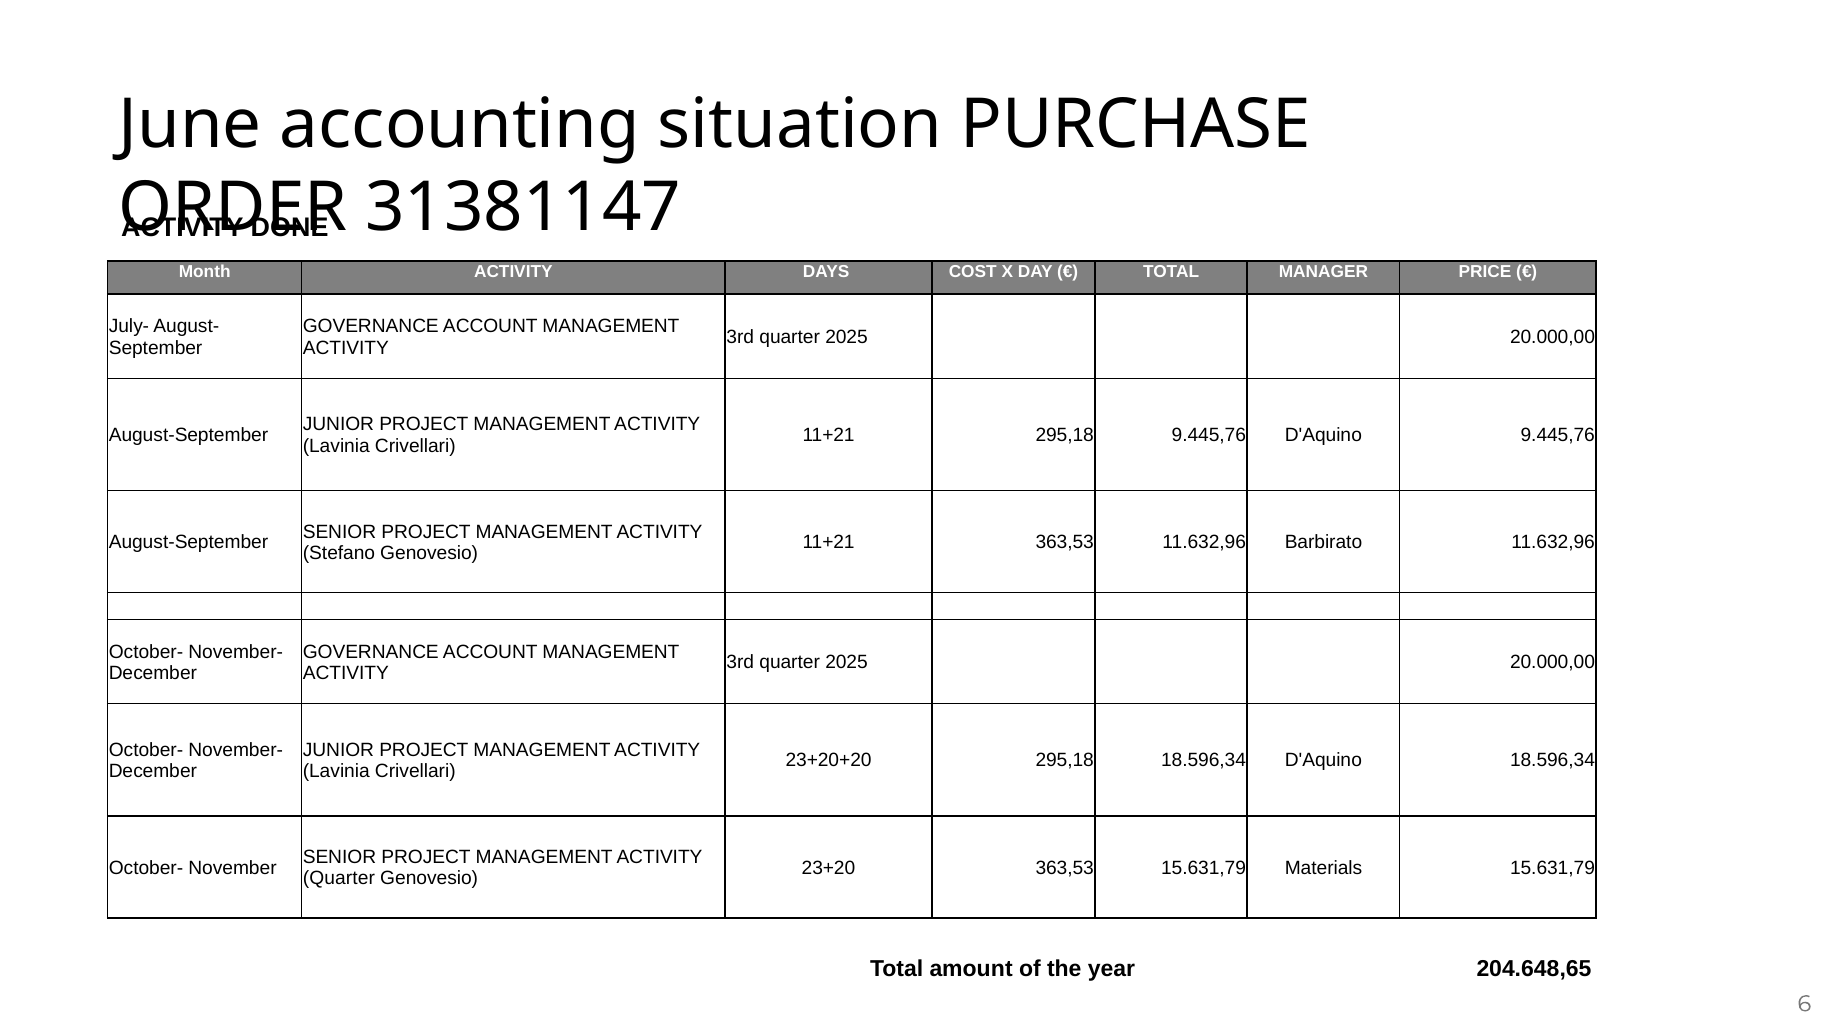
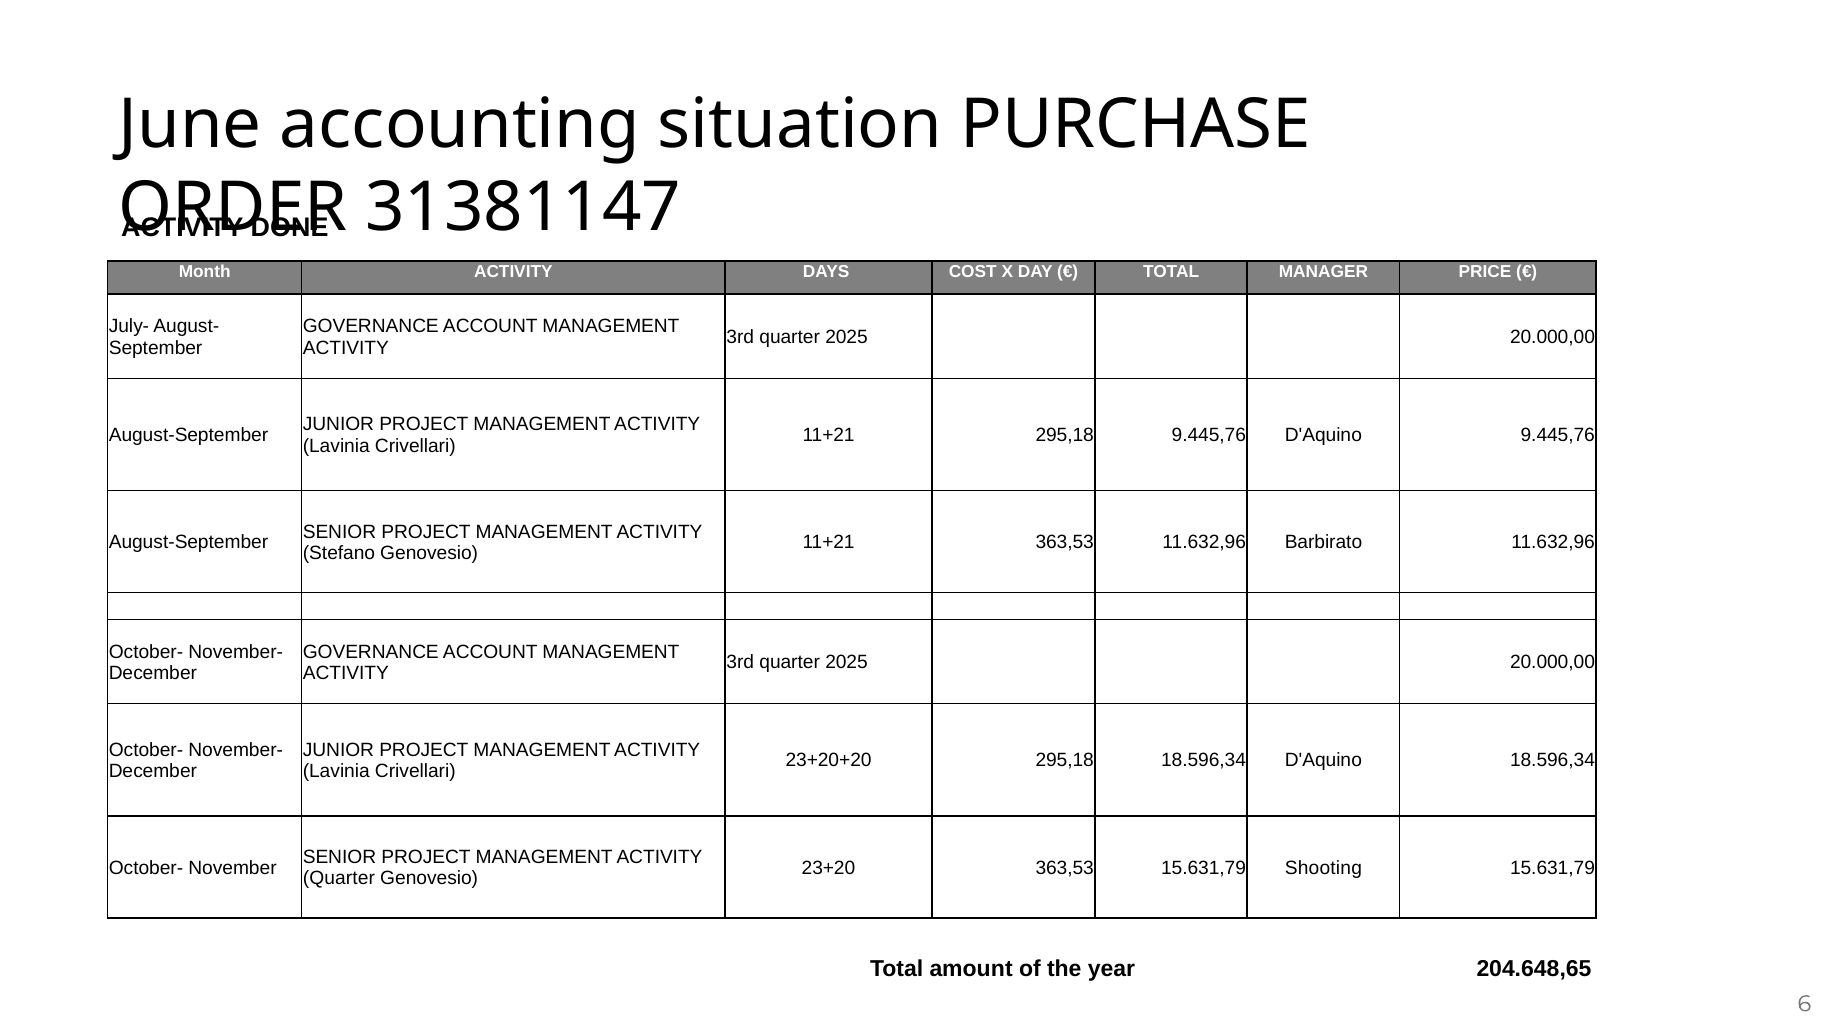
Materials: Materials -> Shooting (1323, 868)
